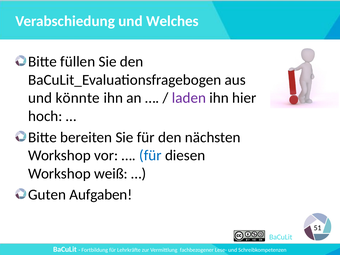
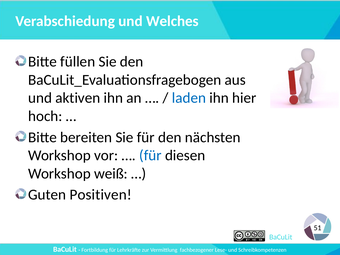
könnte: könnte -> aktiven (78, 98)
laden colour: purple -> blue (189, 98)
Aufgaben: Aufgaben -> Positiven (101, 195)
